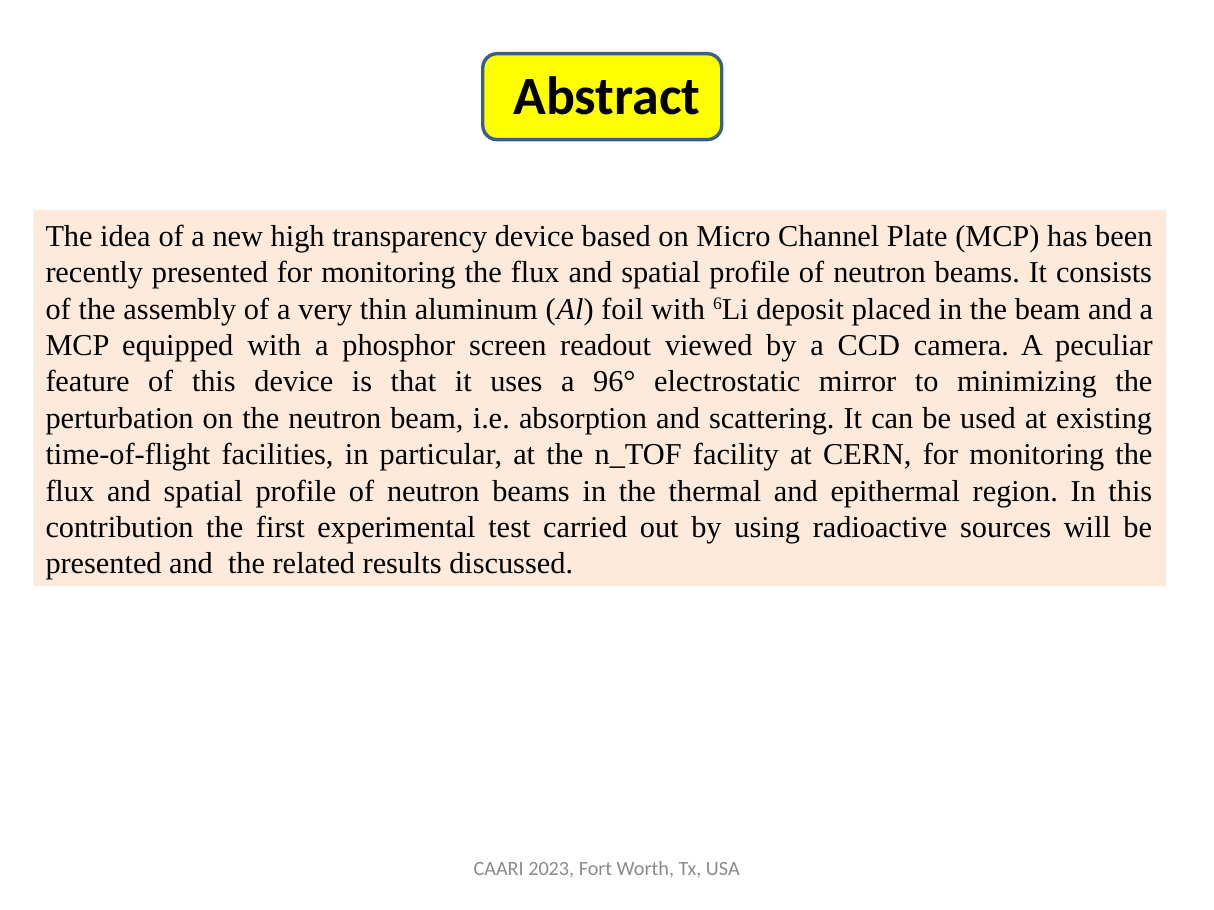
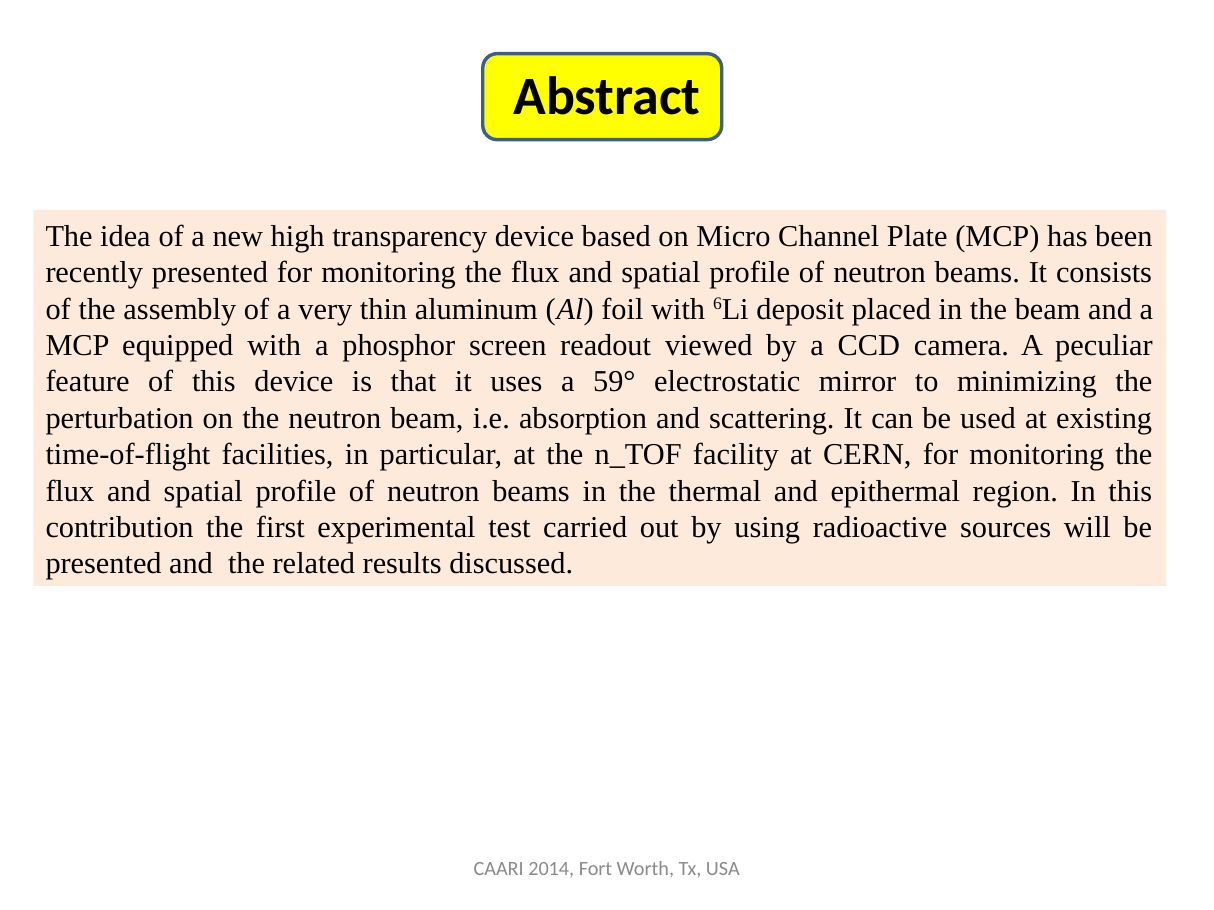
96°: 96° -> 59° (614, 382)
2023: 2023 -> 2014 (551, 869)
